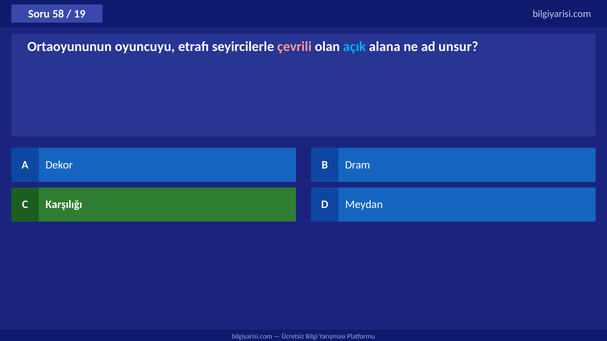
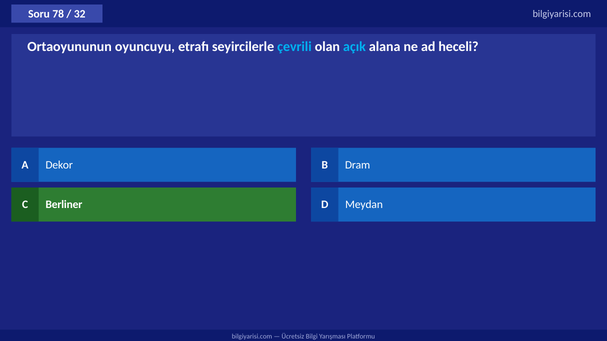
58: 58 -> 78 (58, 14)
19: 19 -> 32 (80, 14)
çevrili colour: pink -> light blue (294, 47)
unsur: unsur -> heceli (458, 47)
Karşılığı: Karşılığı -> Berliner (64, 205)
